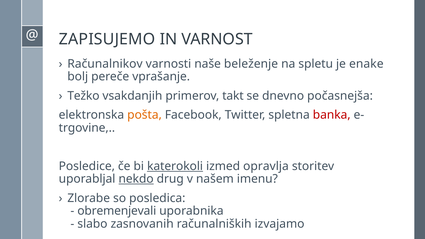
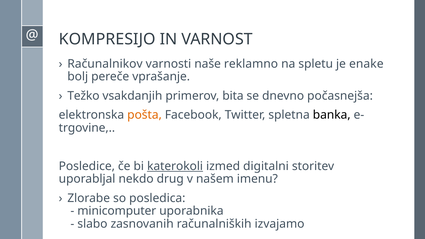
ZAPISUJEMO: ZAPISUJEMO -> KOMPRESIJO (107, 39)
beleženje: beleženje -> reklamno (251, 64)
takt: takt -> bita (233, 96)
banka colour: red -> black (332, 115)
opravlja: opravlja -> digitalni (266, 166)
nekdo underline: present -> none (136, 179)
obremenjevali: obremenjevali -> minicomputer (117, 211)
